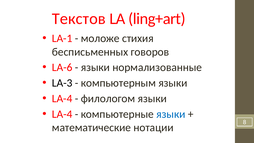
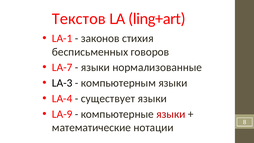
моложе: моложе -> законов (100, 38)
LA-6: LA-6 -> LA-7 (62, 67)
филологом: филологом -> существует (108, 98)
LA-4: LA-4 -> LA-9 (62, 114)
языки colour: blue -> red (171, 114)
